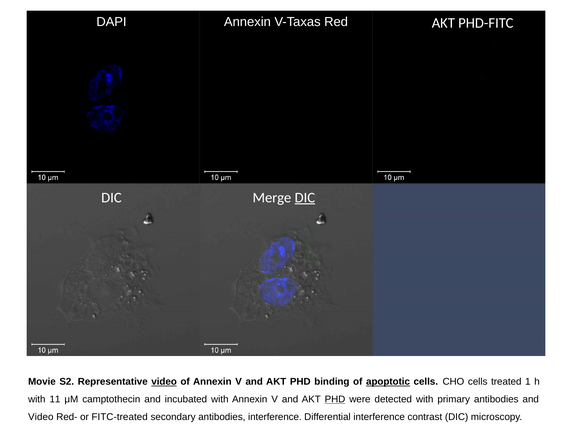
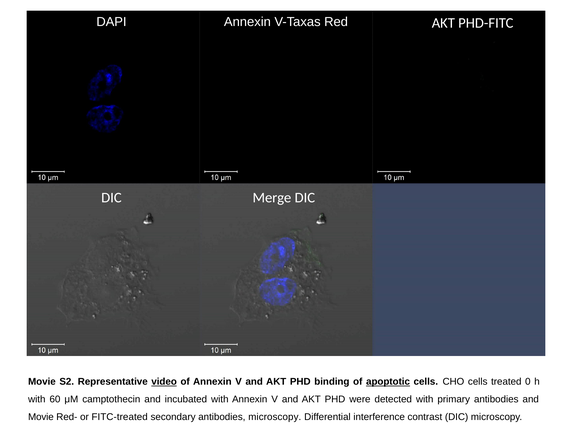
DIC underline: present -> none (305, 198)
1: 1 -> 0 (528, 382)
11: 11 -> 60 (55, 400)
PHD underline: present -> none (335, 400)
Video: Video -> Movie (41, 417)
antibodies interference: interference -> microscopy (275, 417)
